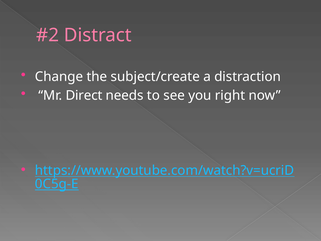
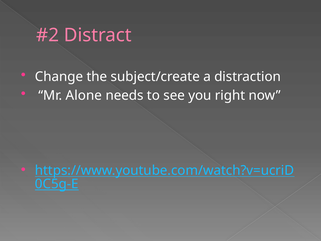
Direct: Direct -> Alone (84, 95)
